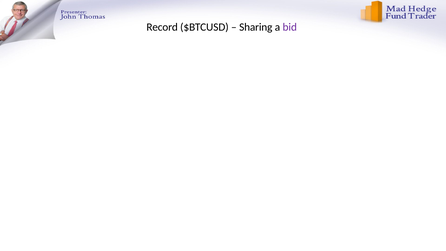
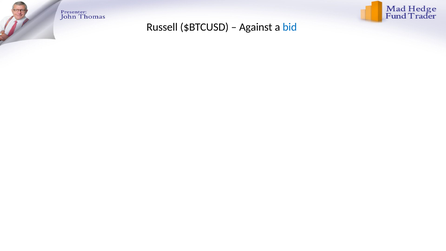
Record: Record -> Russell (162, 27)
Sharing: Sharing -> Against (256, 27)
bid colour: purple -> blue (290, 27)
